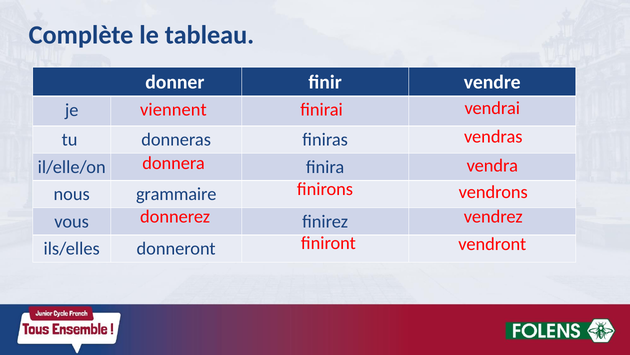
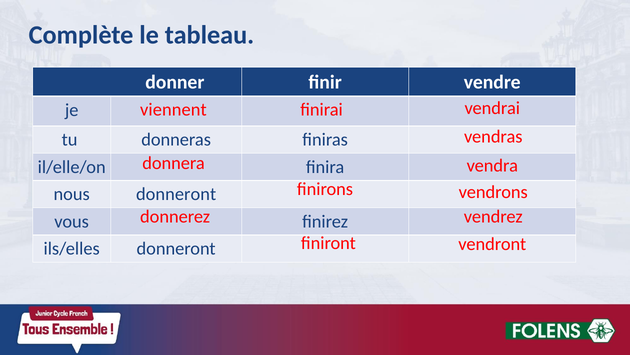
nous grammaire: grammaire -> donneront (176, 194)
